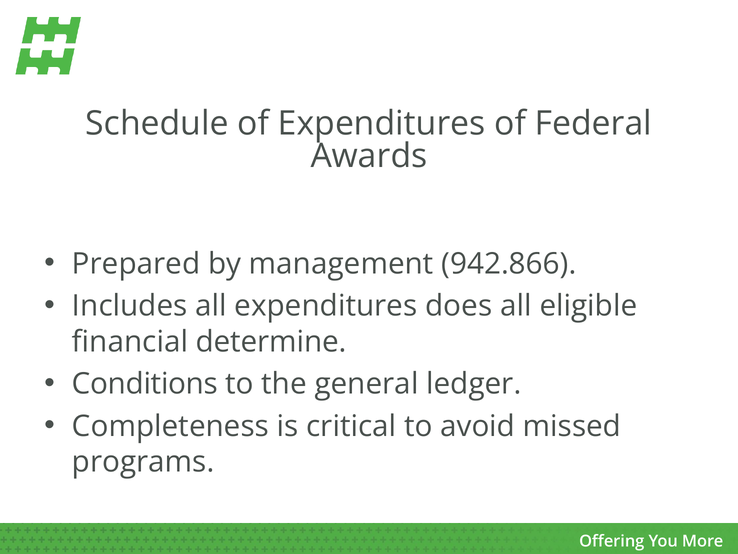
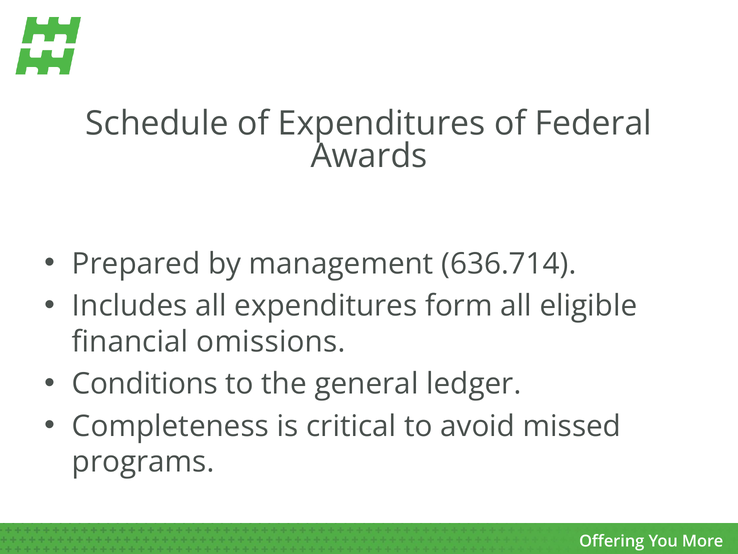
942.866: 942.866 -> 636.714 (509, 263)
does: does -> form (459, 306)
determine: determine -> omissions (271, 341)
